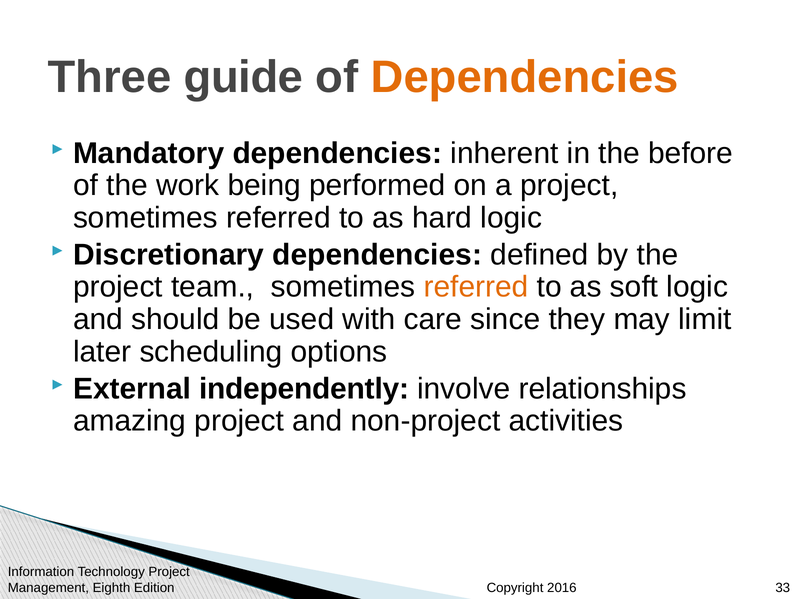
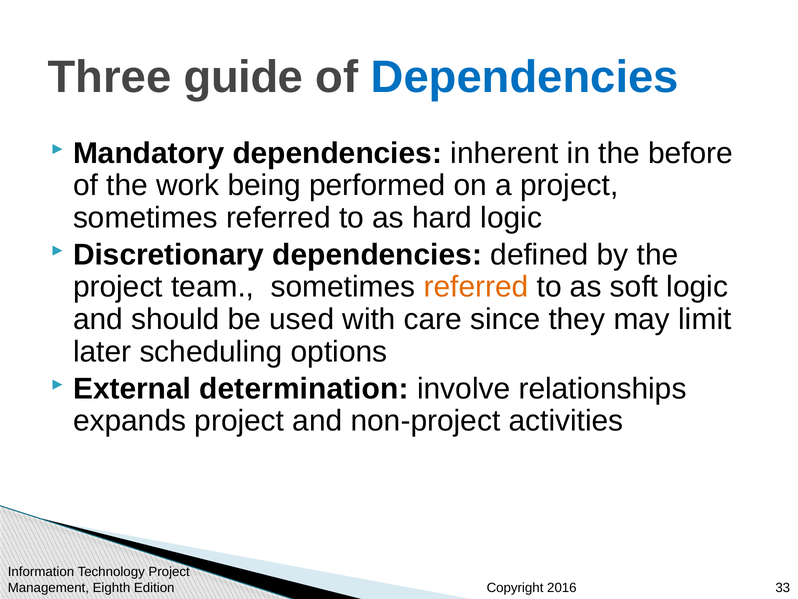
Dependencies colour: orange -> blue (525, 77)
independently: independently -> determination (304, 388)
amazing: amazing -> expands (130, 421)
